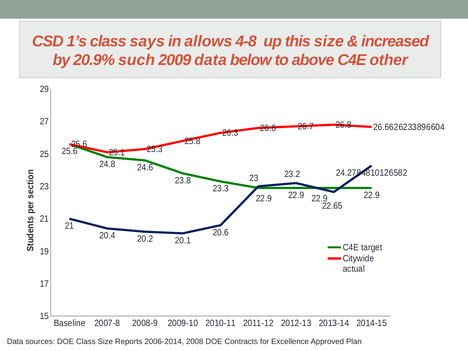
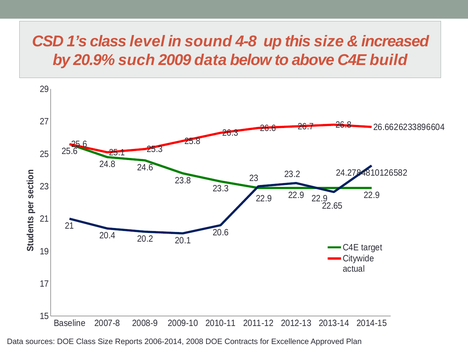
says: says -> level (147, 41)
allows: allows -> sound (208, 41)
other: other -> build (389, 60)
